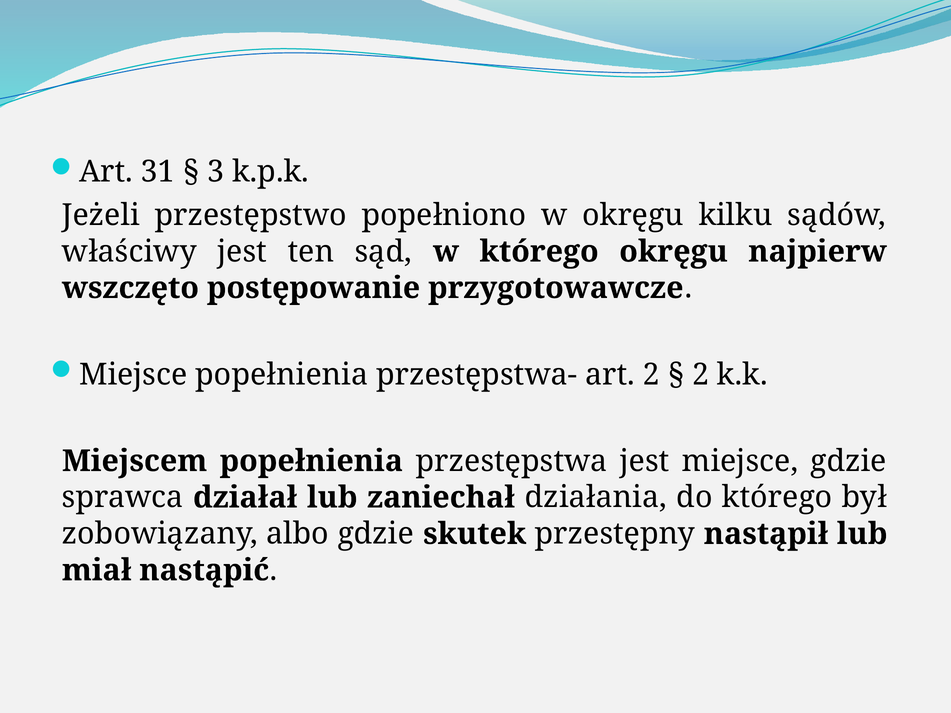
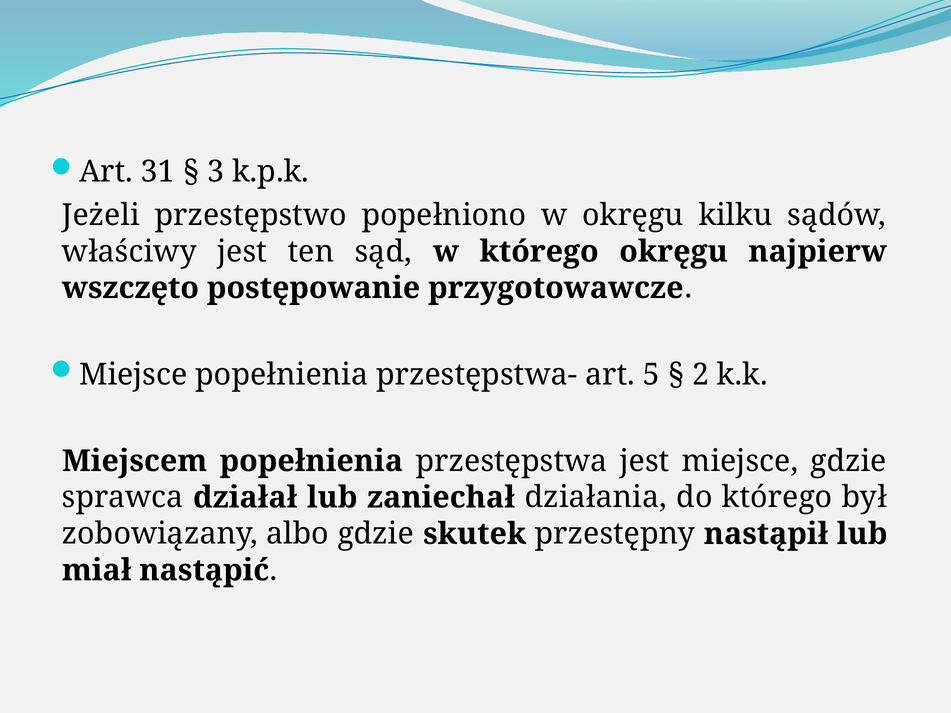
art 2: 2 -> 5 (651, 375)
